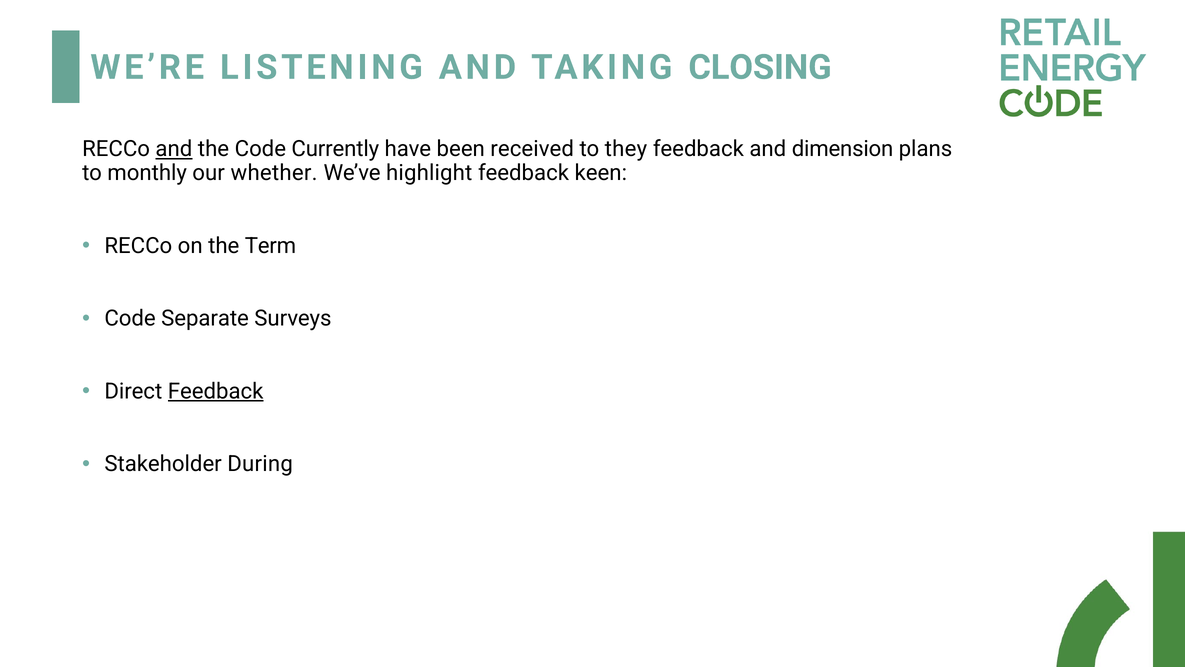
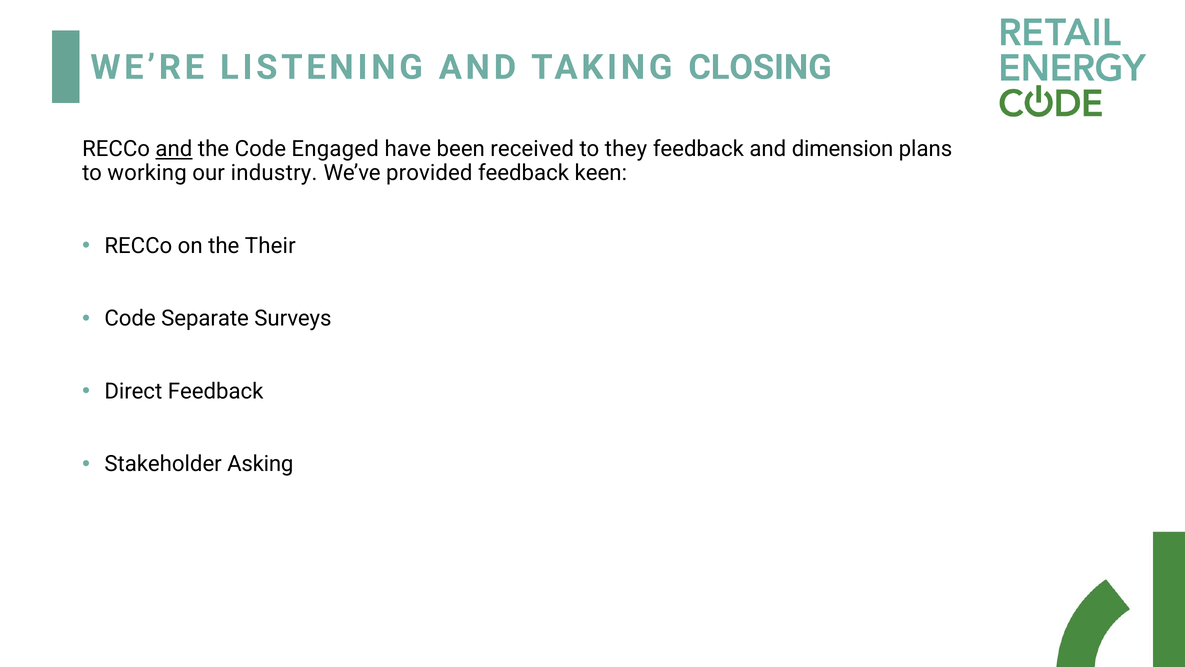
Currently: Currently -> Engaged (335, 149)
monthly: monthly -> working (147, 173)
whether: whether -> industry (274, 173)
highlight: highlight -> provided (429, 173)
Term: Term -> Their (270, 246)
Feedback underline: present -> none (216, 391)
During: During -> Asking (260, 464)
